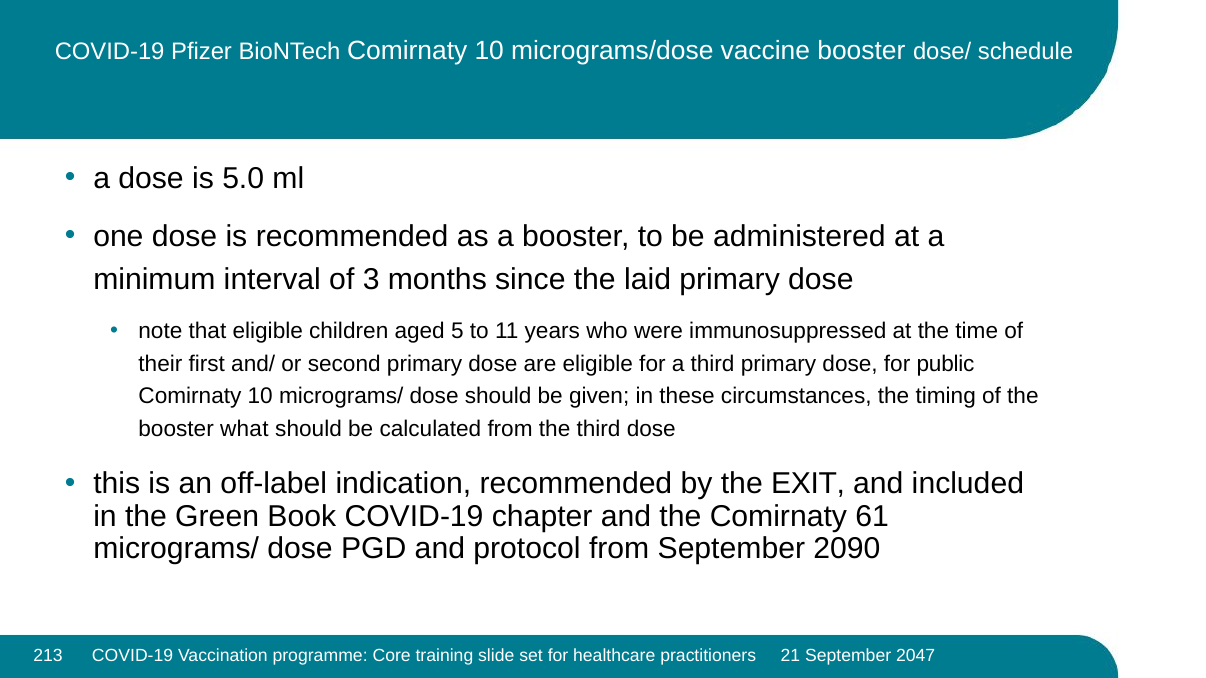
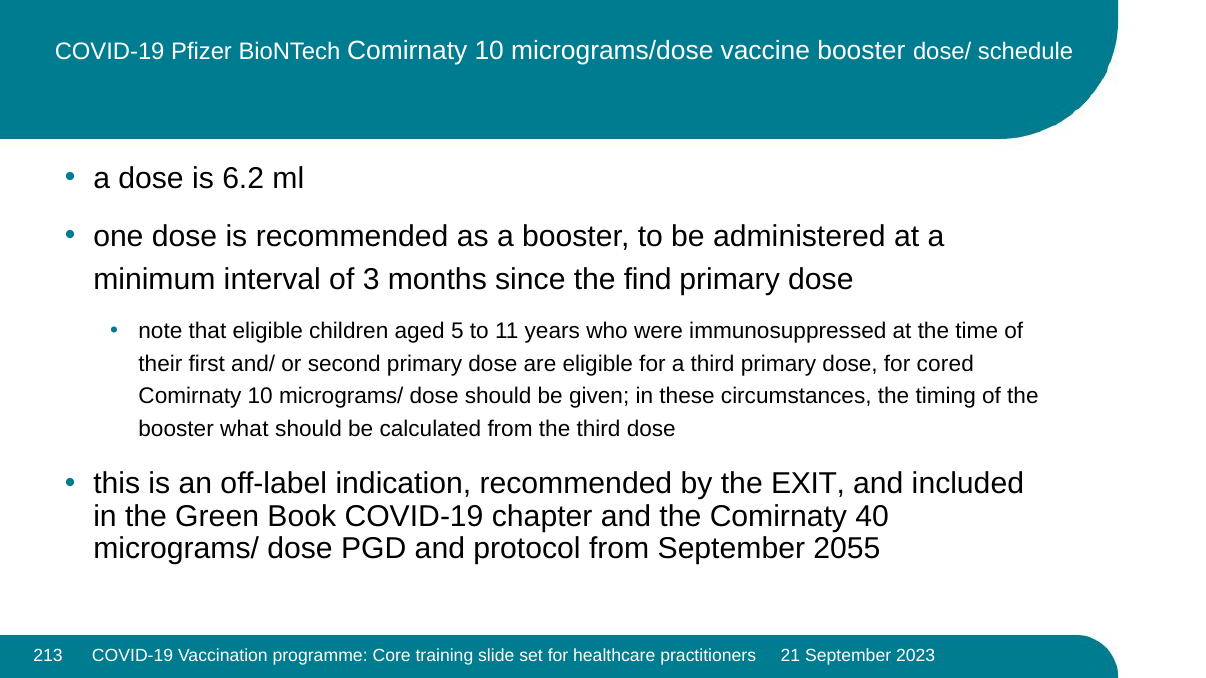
5.0: 5.0 -> 6.2 (243, 179)
laid: laid -> find (648, 280)
public: public -> cored (945, 364)
61: 61 -> 40 (872, 517)
2090: 2090 -> 2055 (847, 549)
2047: 2047 -> 2023 (916, 656)
